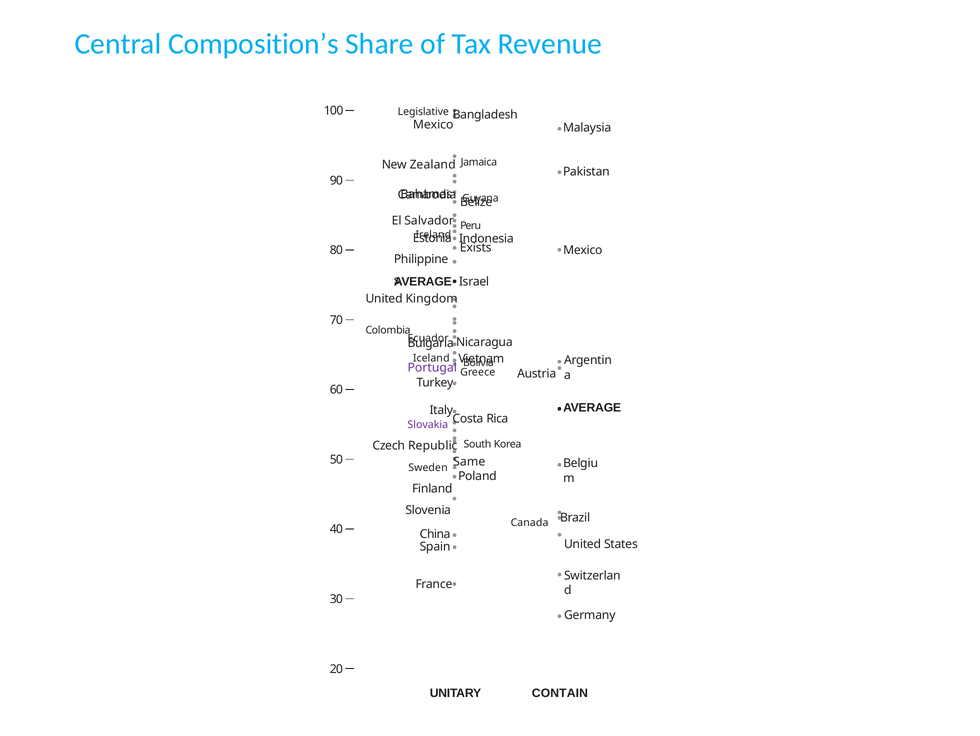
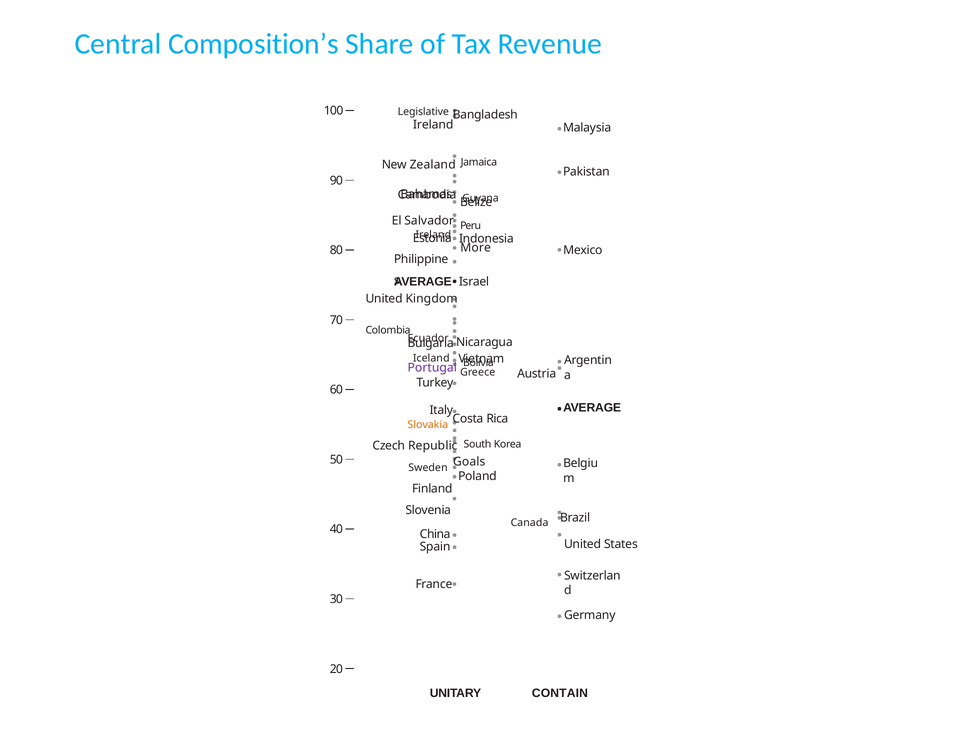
Mexico: Mexico -> Ireland (433, 125)
Exists: Exists -> More (476, 247)
Slovakia colour: purple -> orange (428, 424)
Same: Same -> Goals (469, 462)
